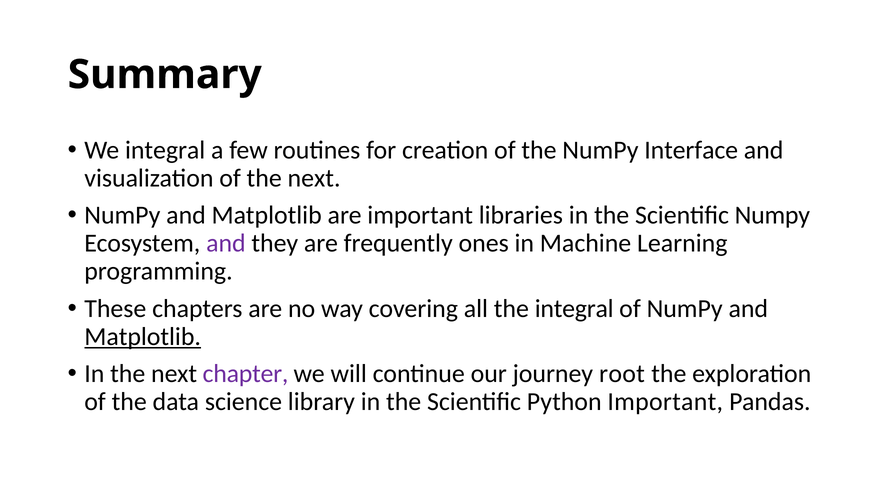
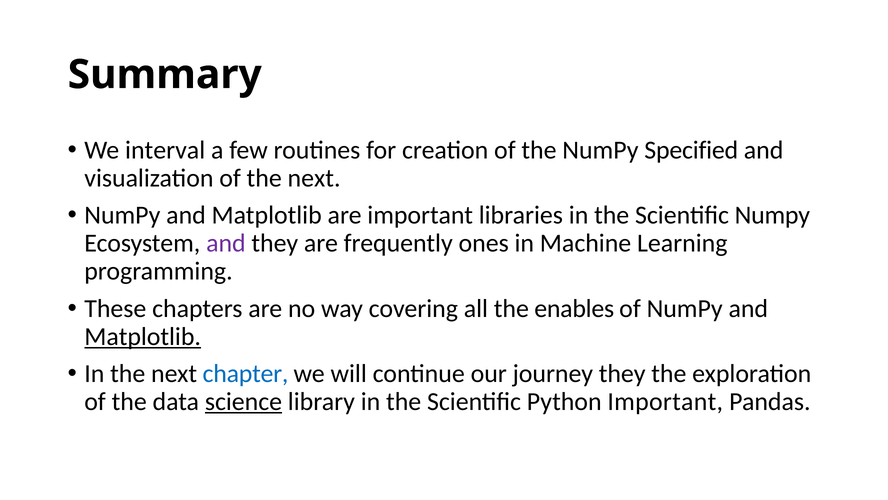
We integral: integral -> interval (165, 150)
Interface: Interface -> Specified (691, 150)
the integral: integral -> enables (574, 308)
chapter colour: purple -> blue (245, 373)
journey root: root -> they (622, 373)
science underline: none -> present (243, 401)
